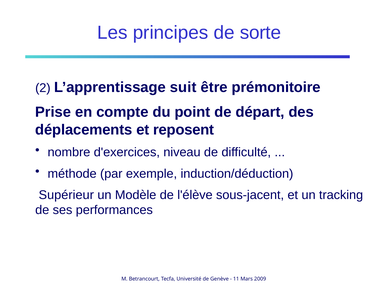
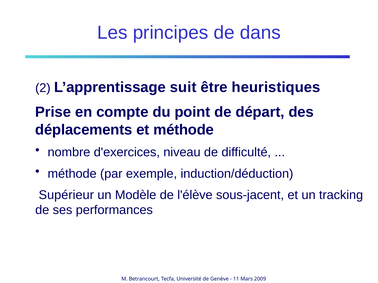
sorte: sorte -> dans (260, 33)
prémonitoire: prémonitoire -> heuristiques (276, 87)
et reposent: reposent -> méthode (184, 130)
